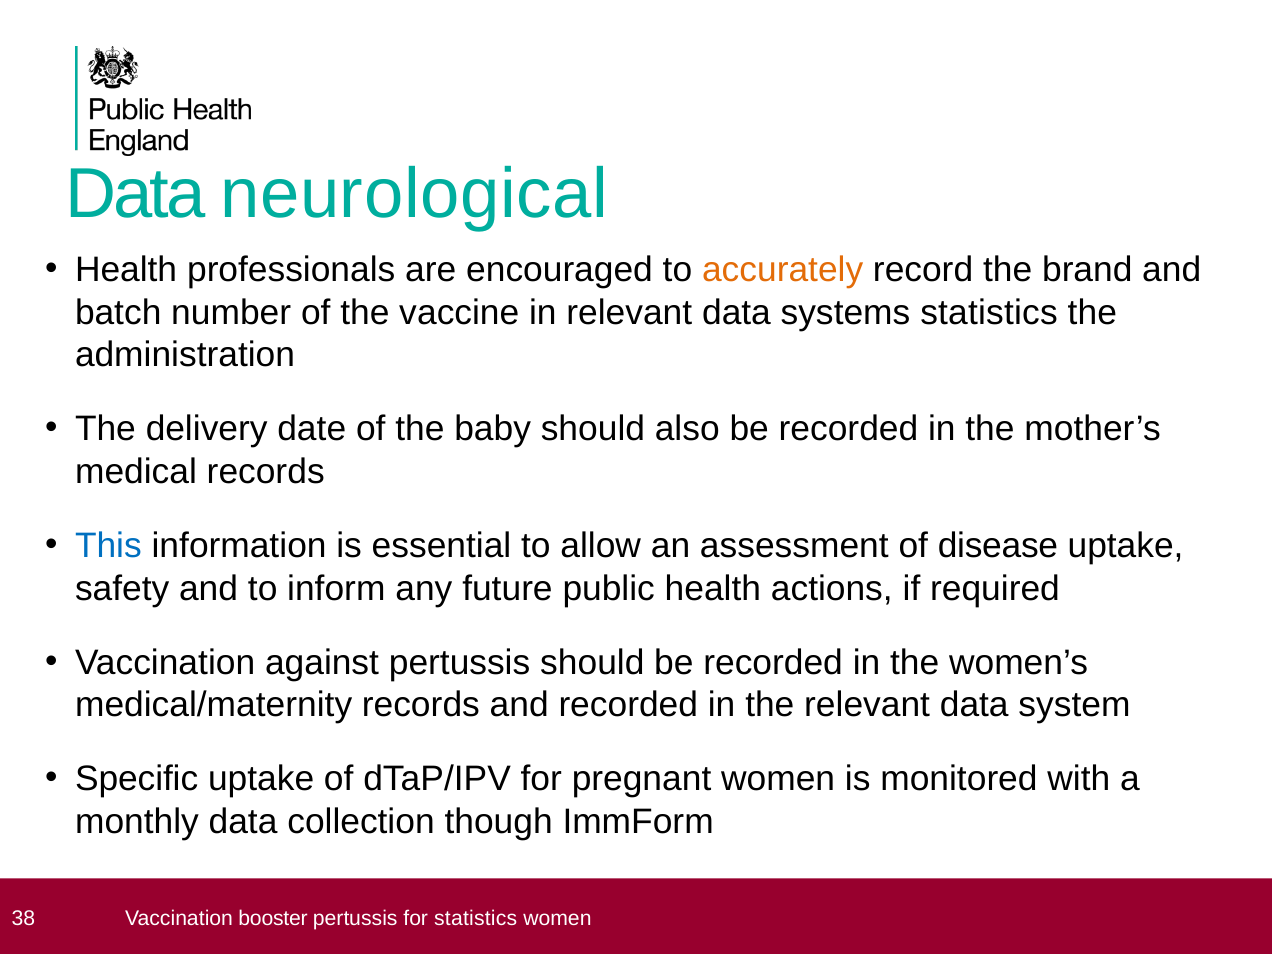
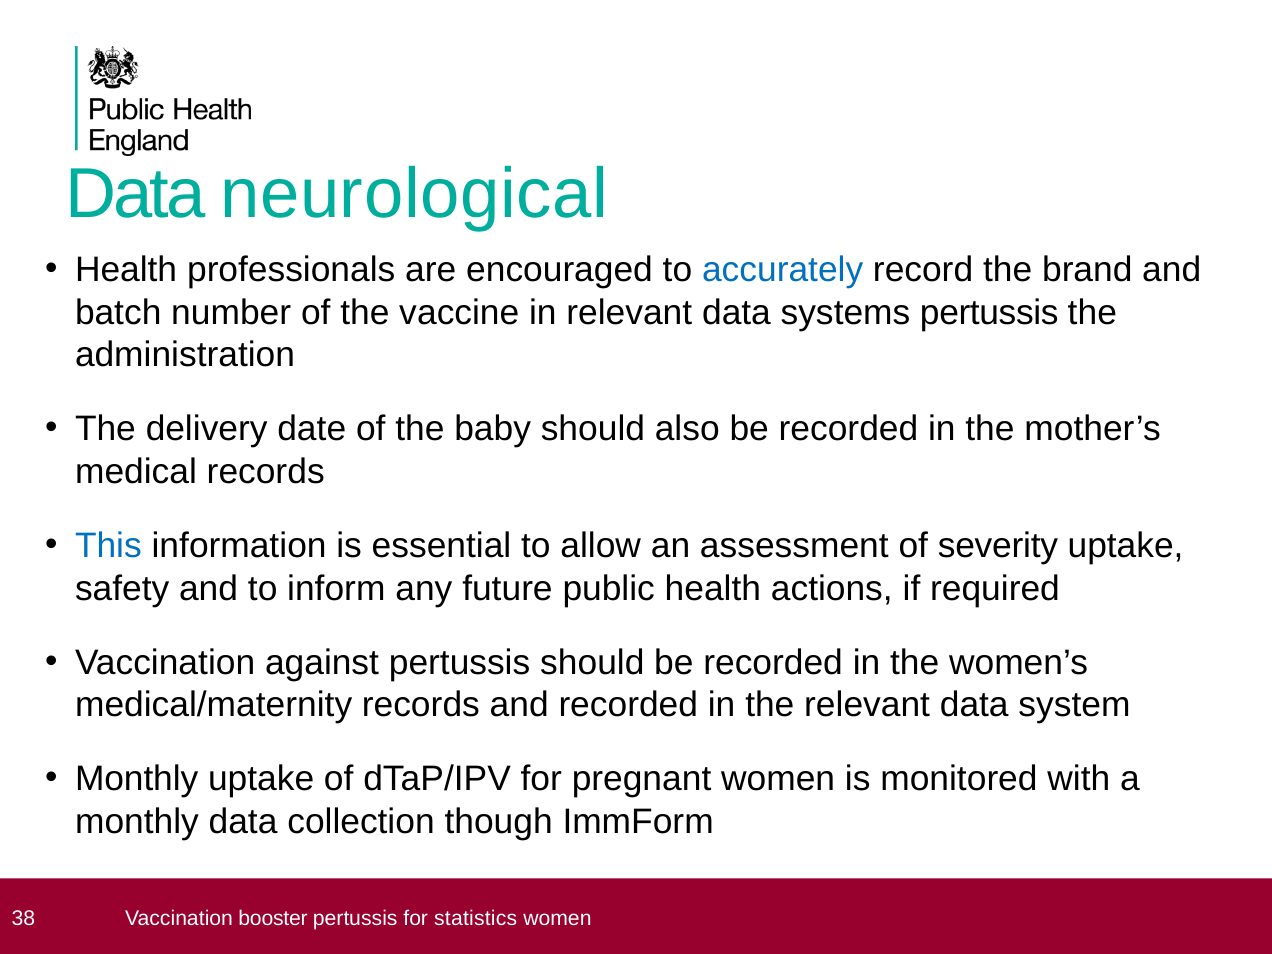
accurately colour: orange -> blue (783, 270)
systems statistics: statistics -> pertussis (989, 313)
disease: disease -> severity (998, 546)
Specific: Specific -> Monthly (137, 779)
